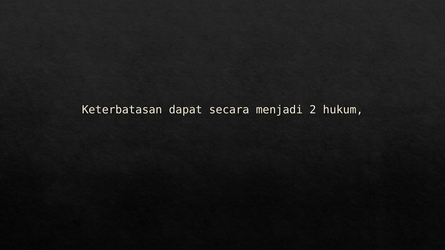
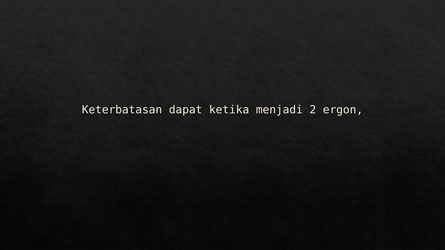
secara: secara -> ketika (229, 110)
hukum: hukum -> ergon (343, 110)
